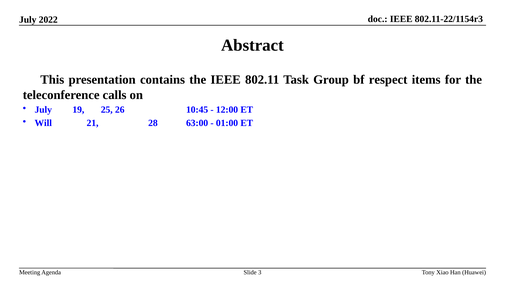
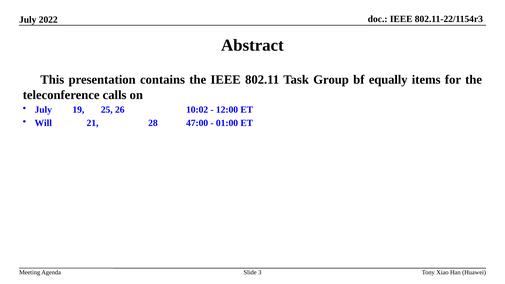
respect: respect -> equally (388, 80)
10:45: 10:45 -> 10:02 (197, 110)
63:00: 63:00 -> 47:00 (197, 123)
